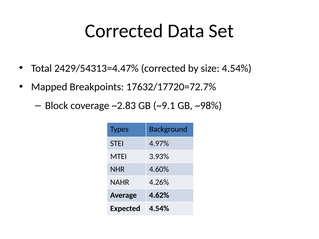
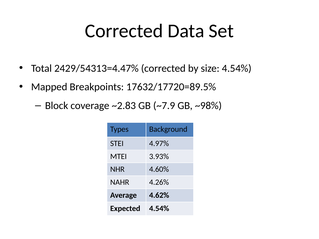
17632/17720=72.7%: 17632/17720=72.7% -> 17632/17720=89.5% (171, 87)
~9.1: ~9.1 -> ~7.9 (164, 106)
